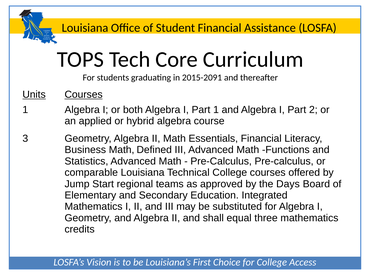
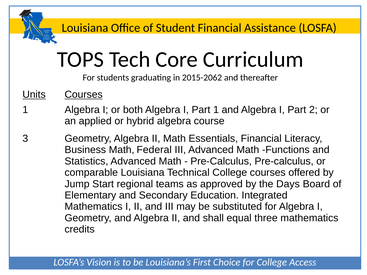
2015-2091: 2015-2091 -> 2015-2062 (202, 78)
Defined: Defined -> Federal (154, 150)
